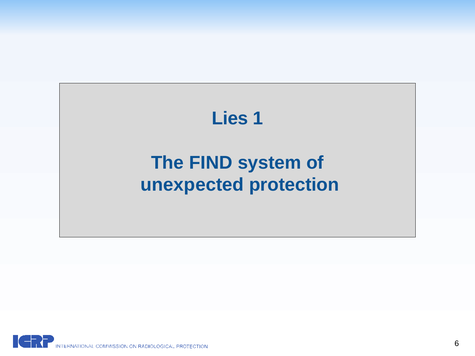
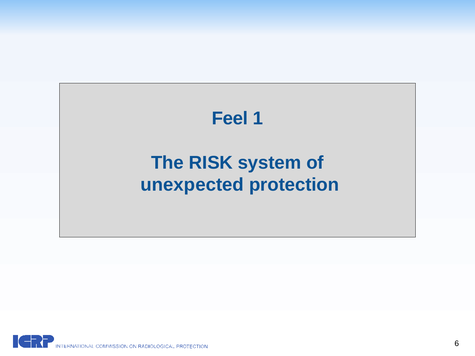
Lies: Lies -> Feel (230, 119)
FIND: FIND -> RISK (211, 163)
